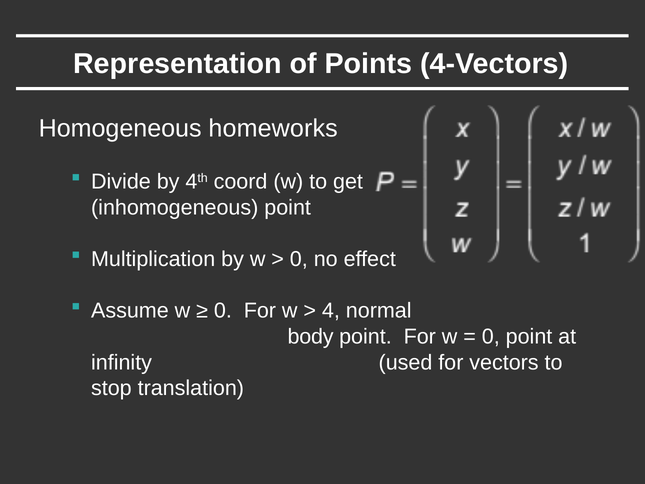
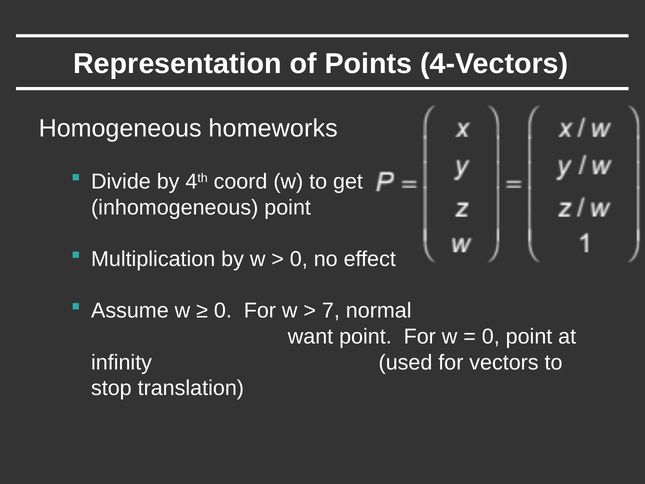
4: 4 -> 7 (331, 311)
body: body -> want (311, 337)
